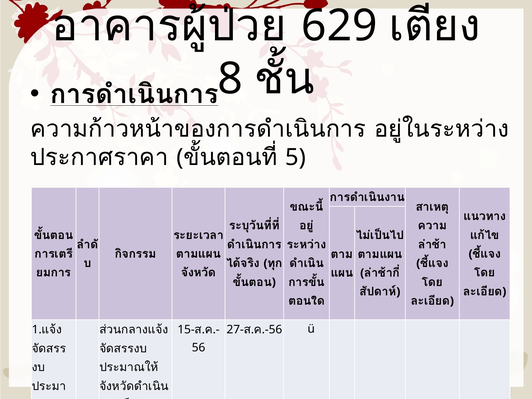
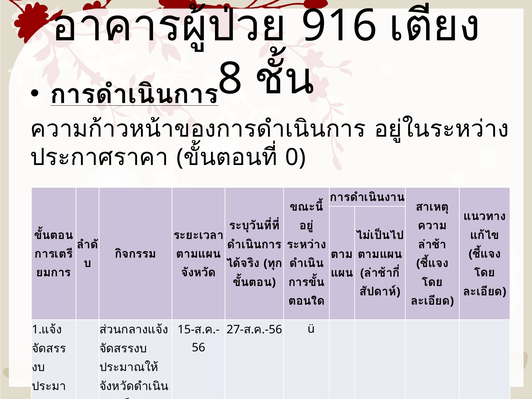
629: 629 -> 916 (339, 26)
5: 5 -> 0 (296, 157)
